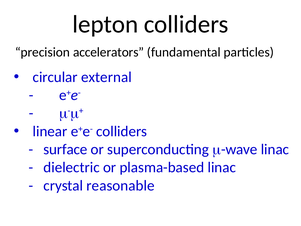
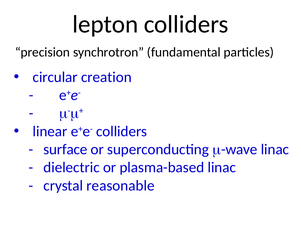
accelerators: accelerators -> synchrotron (108, 52)
external: external -> creation (106, 77)
